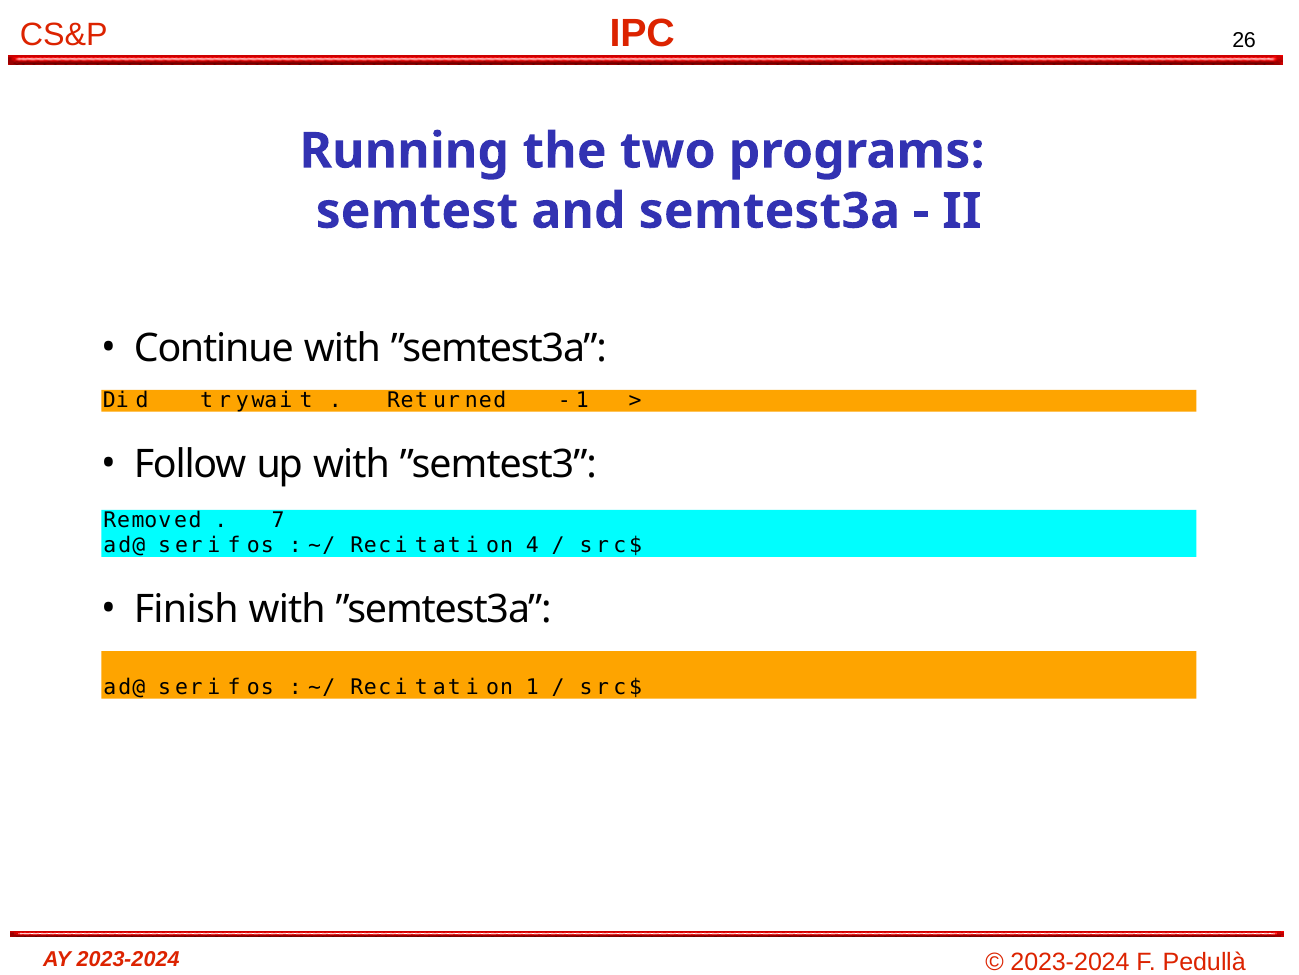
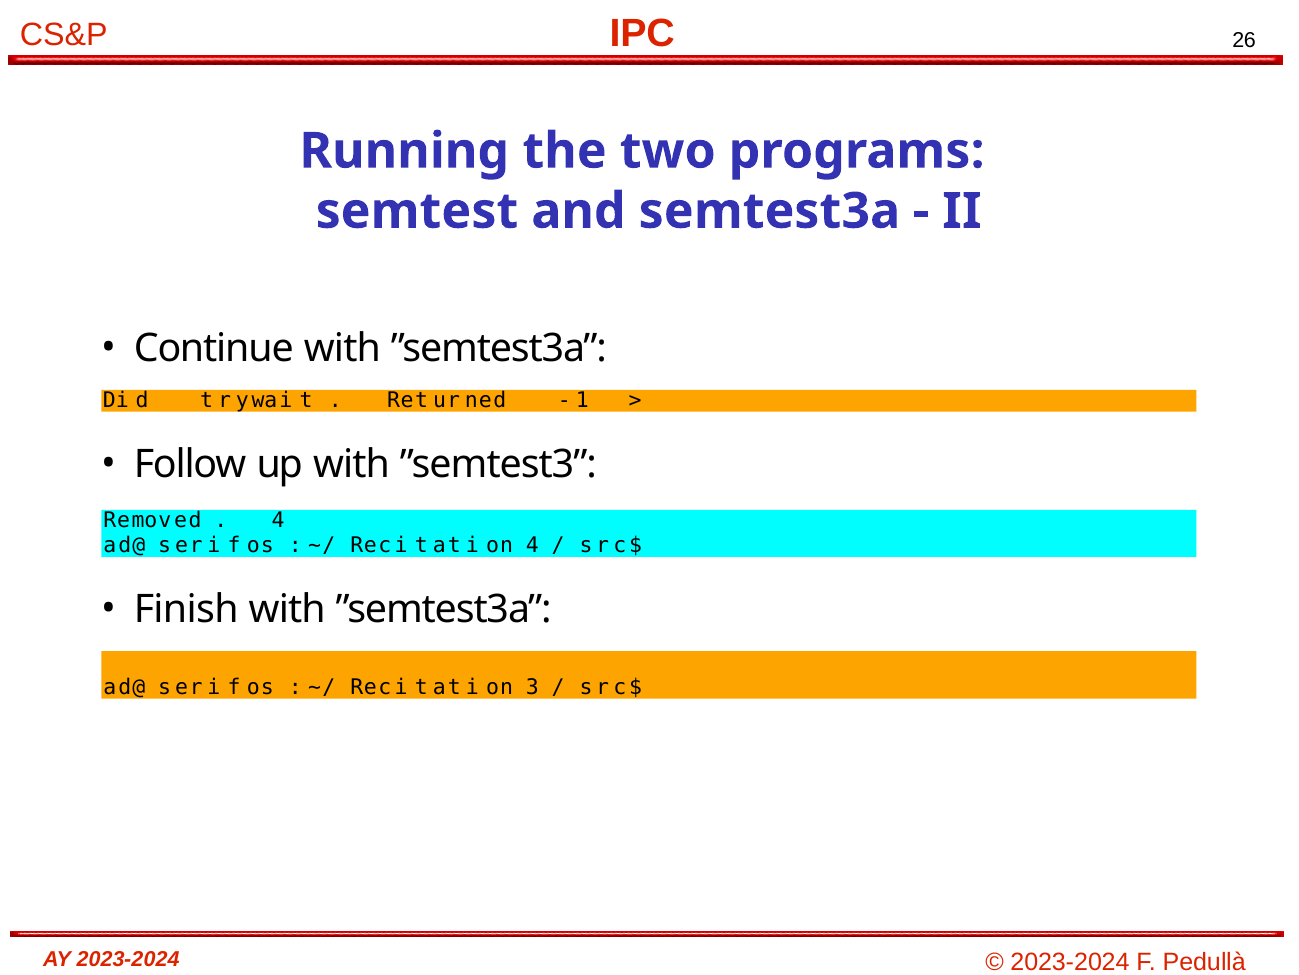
7: 7 -> 4 (278, 520)
1: 1 -> 3 (532, 687)
